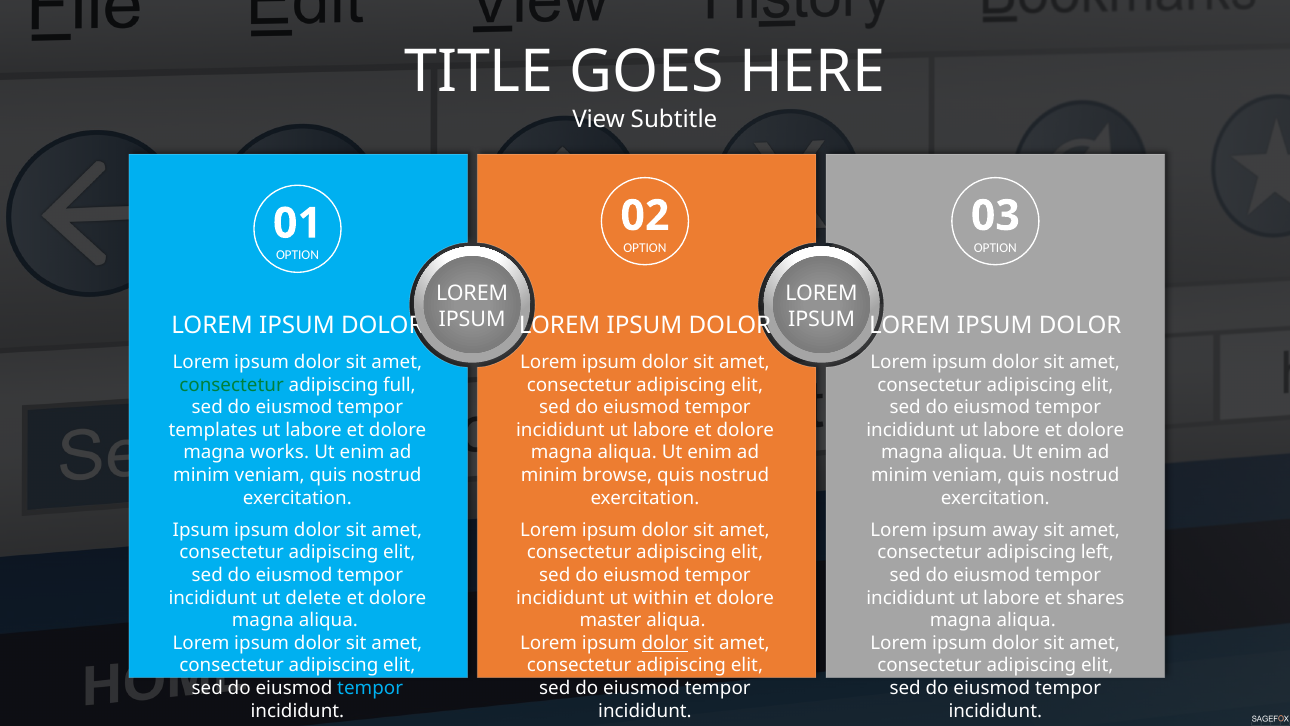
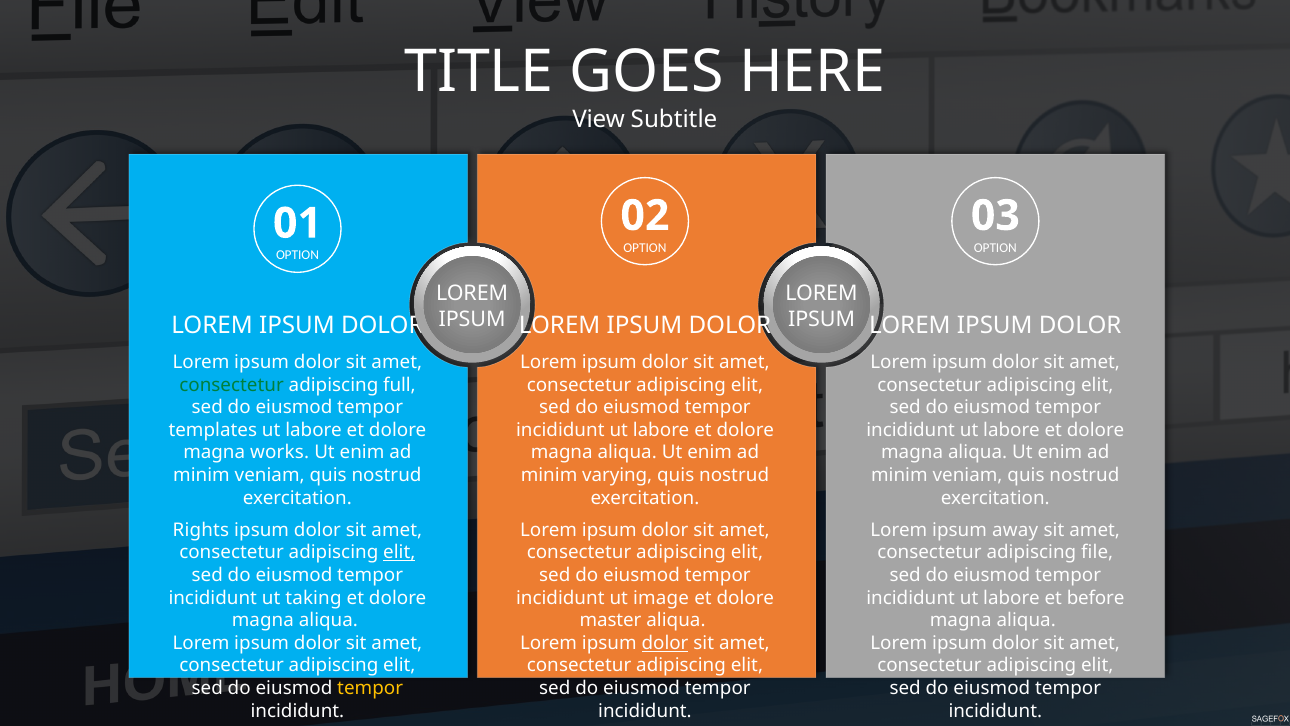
browse: browse -> varying (617, 475)
Ipsum: Ipsum -> Rights (201, 530)
elit underline: none -> present (399, 552)
left: left -> file (1097, 552)
delete: delete -> taking (313, 598)
within: within -> image (661, 598)
shares: shares -> before (1096, 598)
tempor colour: light blue -> yellow (370, 688)
